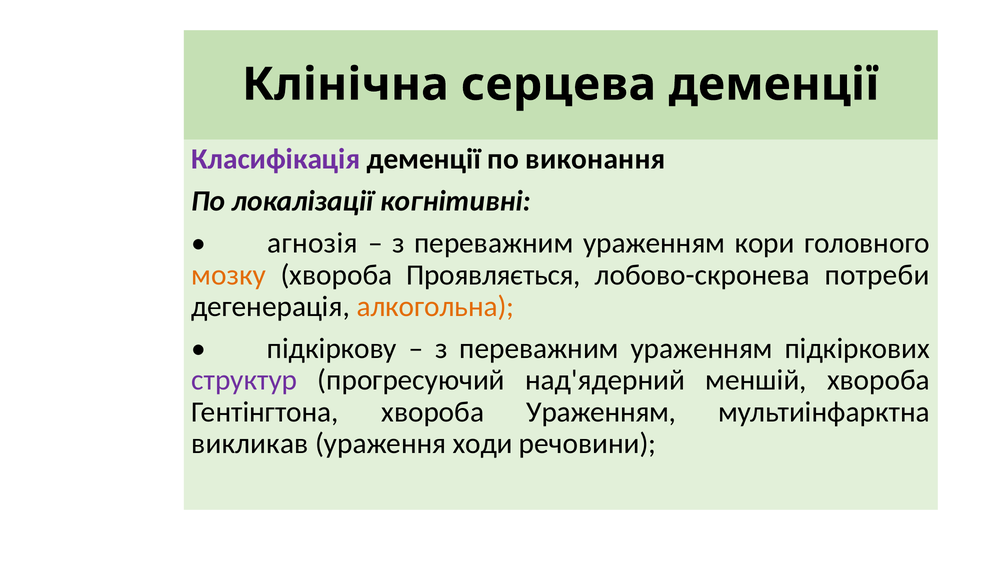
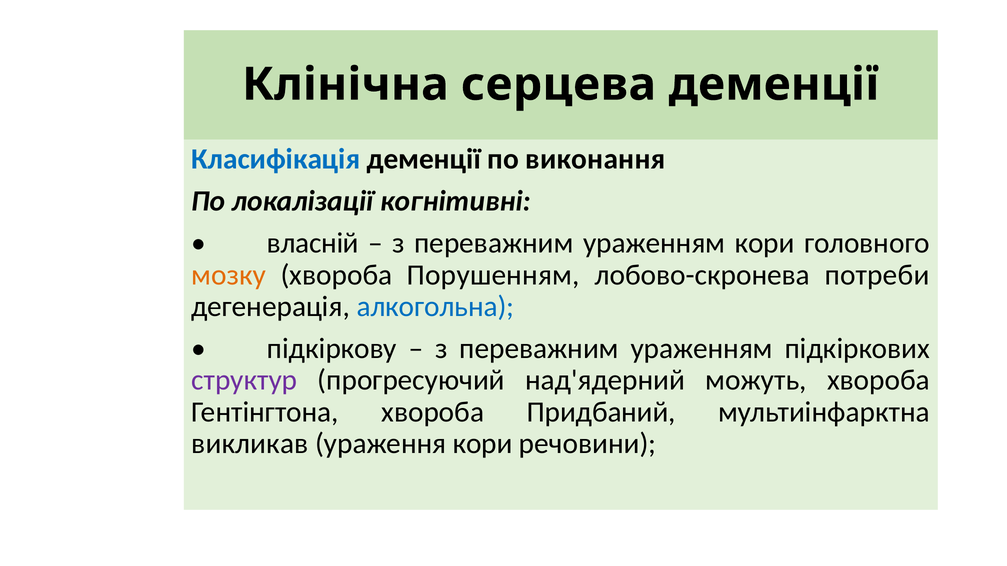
Класифікація colour: purple -> blue (276, 159)
агнозія: агнозія -> власній (313, 243)
Проявляється: Проявляється -> Порушенням (493, 275)
алкогольна colour: orange -> blue (435, 307)
меншій: меншій -> можуть (756, 381)
хвороба Ураженням: Ураженням -> Придбаний (601, 412)
ураження ходи: ходи -> кори (483, 444)
